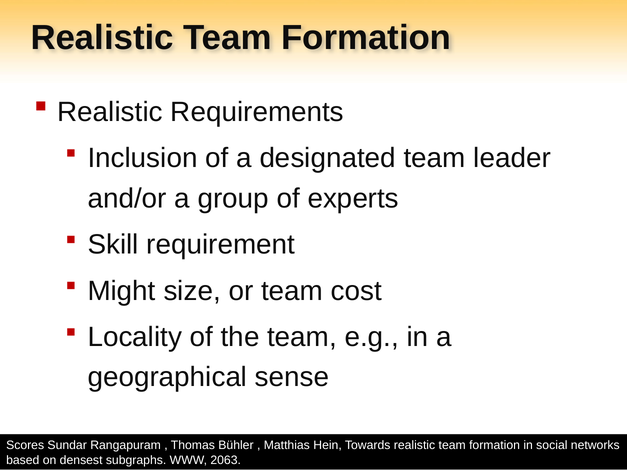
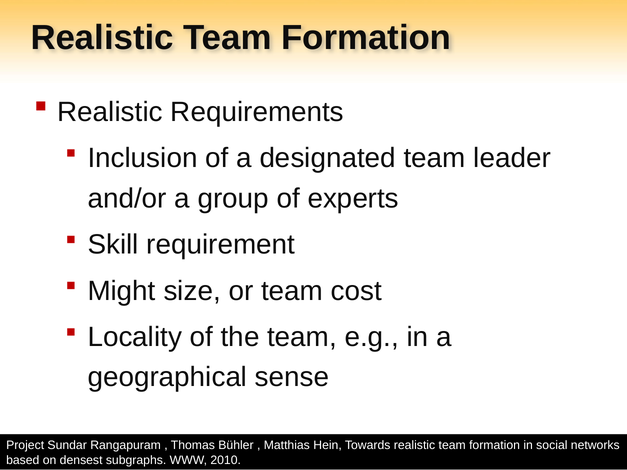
Scores: Scores -> Project (25, 446)
2063: 2063 -> 2010 (226, 460)
